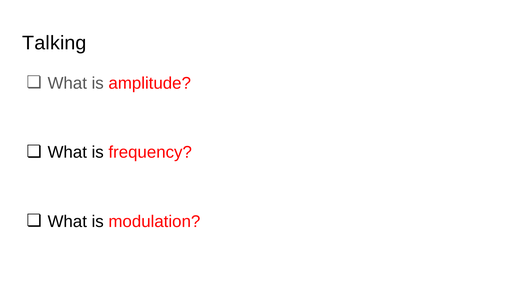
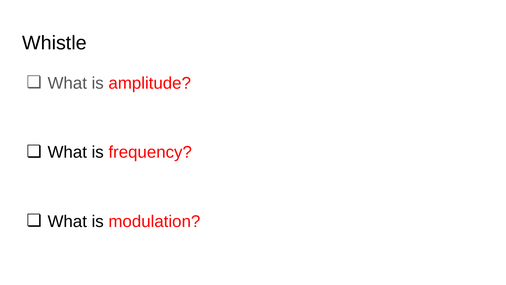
Talking: Talking -> Whistle (55, 43)
